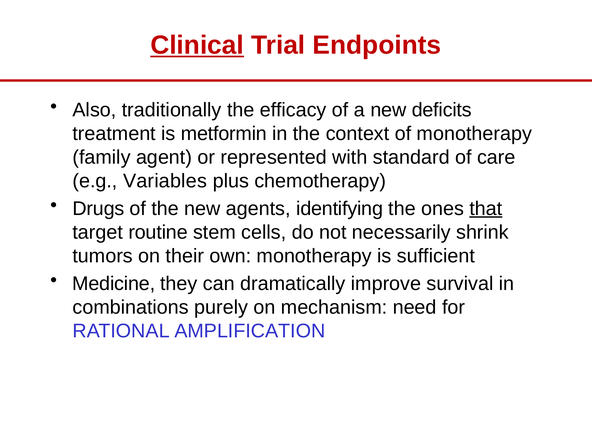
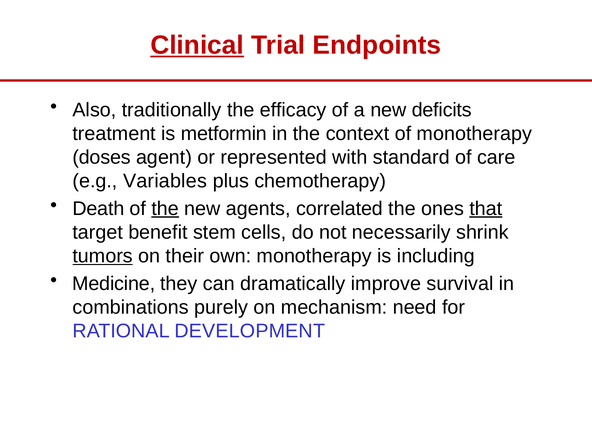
family: family -> doses (102, 157)
Drugs: Drugs -> Death (98, 209)
the underline: none -> present (165, 209)
identifying: identifying -> correlated (340, 209)
routine: routine -> benefit (158, 232)
tumors underline: none -> present (103, 256)
sufficient: sufficient -> including (436, 256)
AMPLIFICATION: AMPLIFICATION -> DEVELOPMENT (250, 331)
